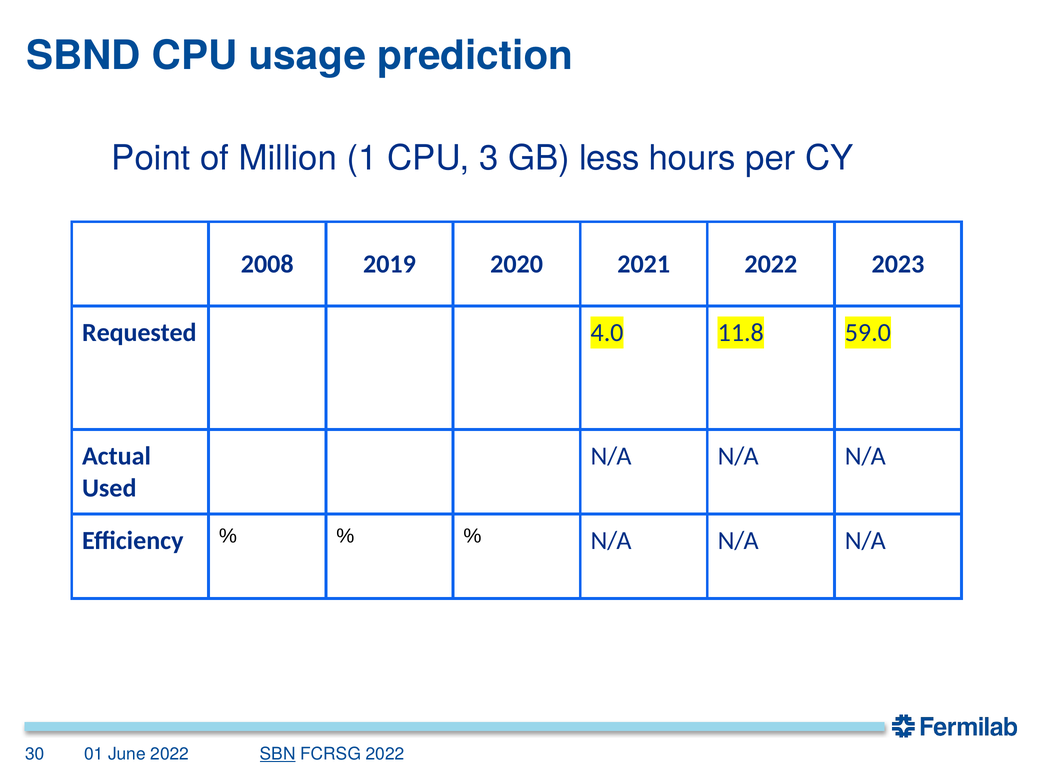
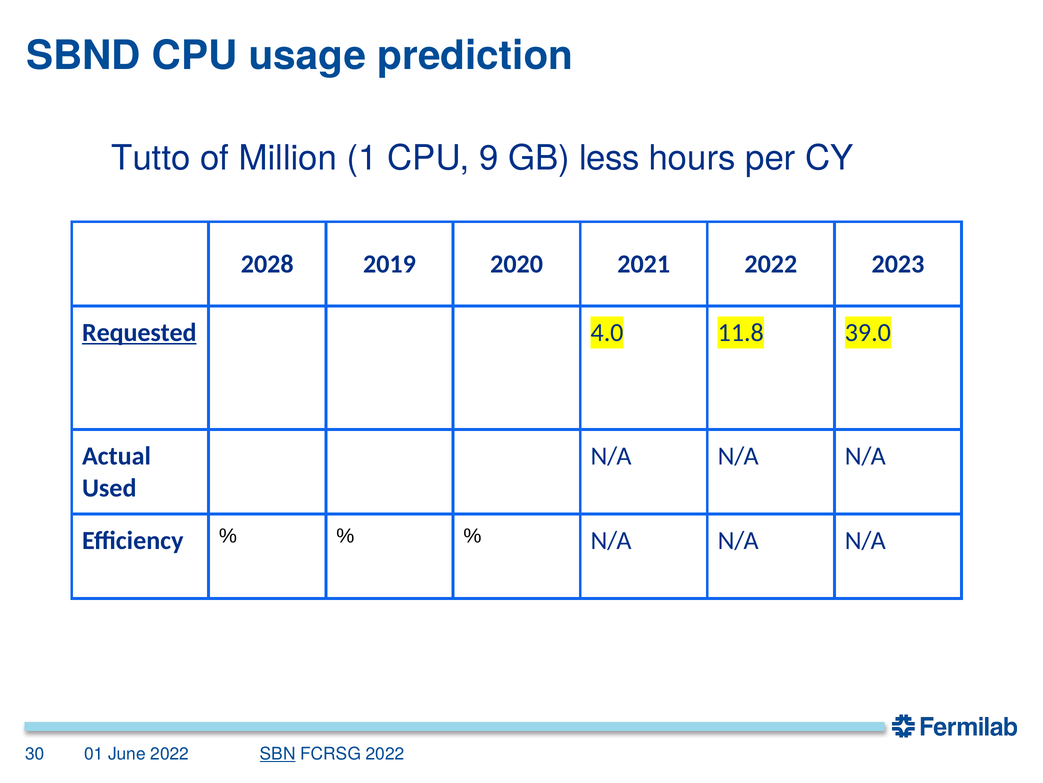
Point: Point -> Tutto (151, 158)
3: 3 -> 9 (489, 158)
2008: 2008 -> 2028 (267, 264)
Requested underline: none -> present (139, 332)
59.0: 59.0 -> 39.0 (868, 332)
